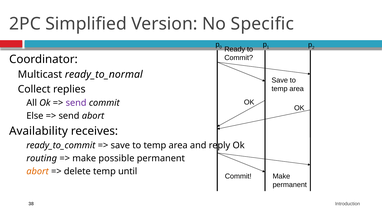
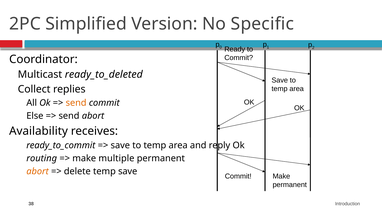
ready_to_normal: ready_to_normal -> ready_to_deleted (104, 75)
send colour: purple -> orange (76, 103)
possible: possible -> multiple (116, 158)
temp until: until -> save (128, 171)
